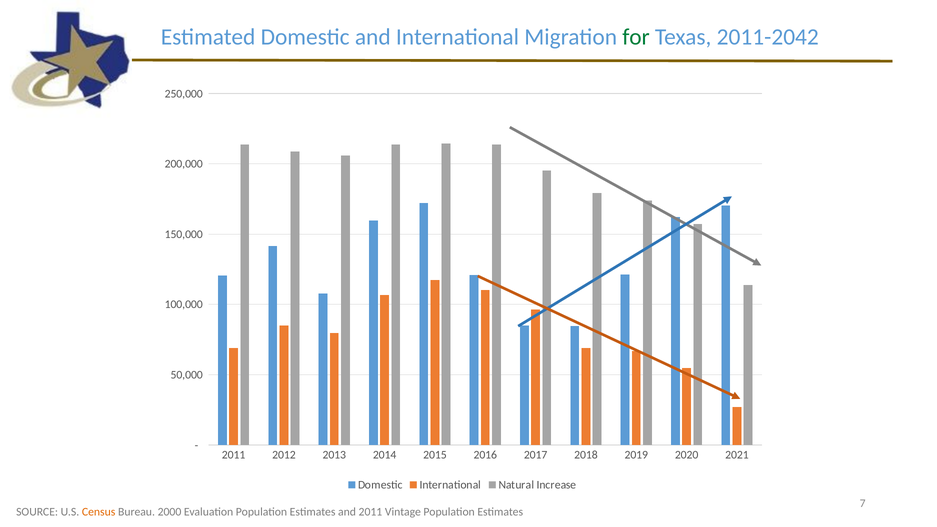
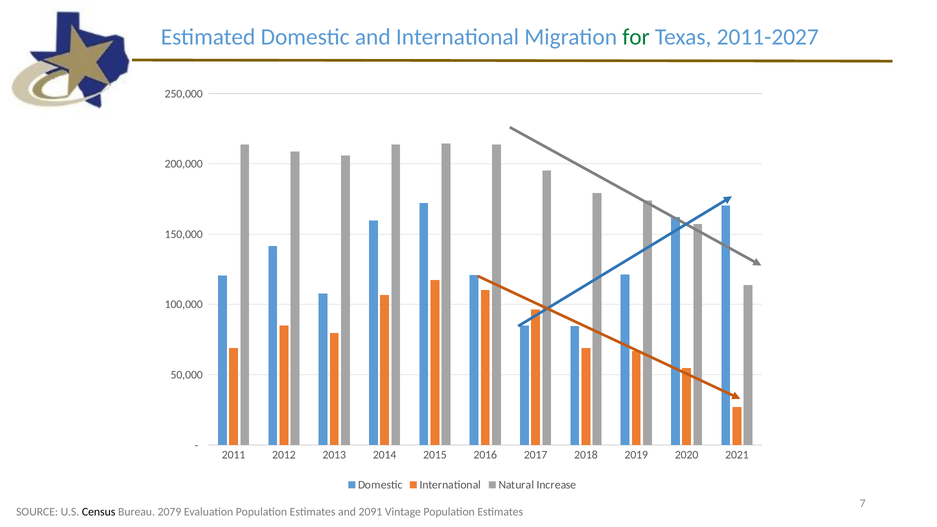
2011-2042: 2011-2042 -> 2011-2027 (768, 37)
Census colour: orange -> black (99, 512)
2000: 2000 -> 2079 (169, 512)
and 2011: 2011 -> 2091 (370, 512)
